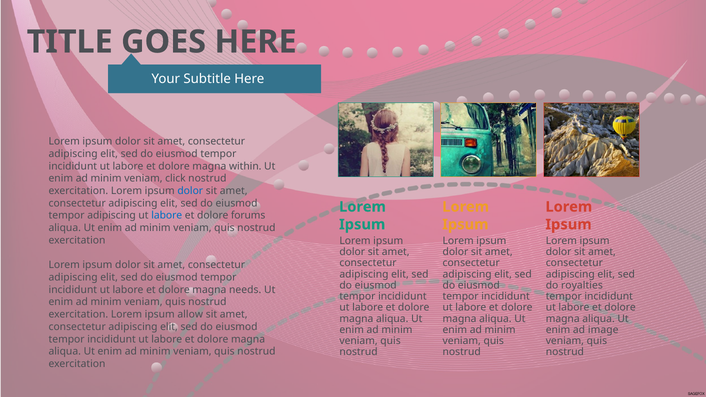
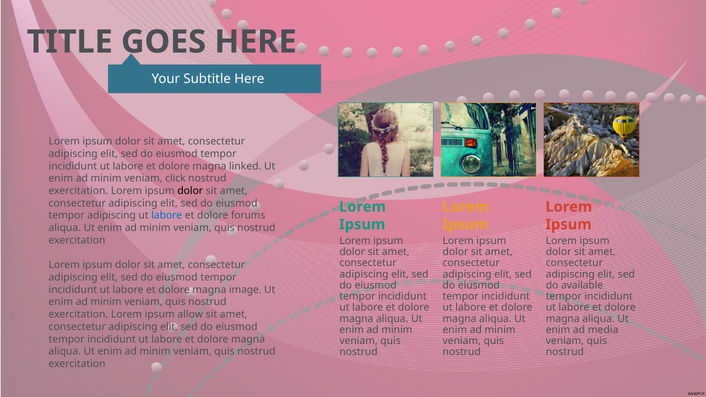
within: within -> linked (245, 166)
dolor colour: blue -> black (190, 191)
royalties: royalties -> available (582, 285)
needs: needs -> image (245, 290)
image: image -> media (603, 330)
